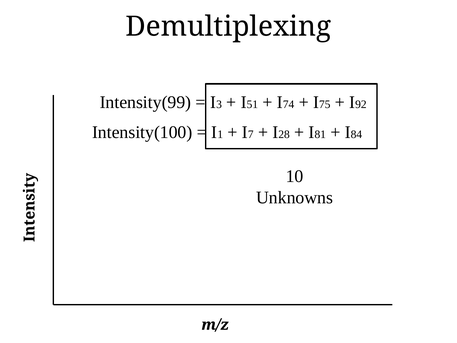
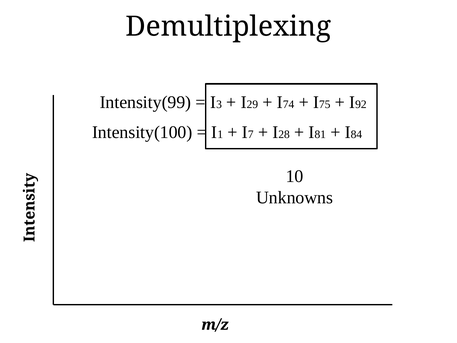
51: 51 -> 29 (252, 104)
